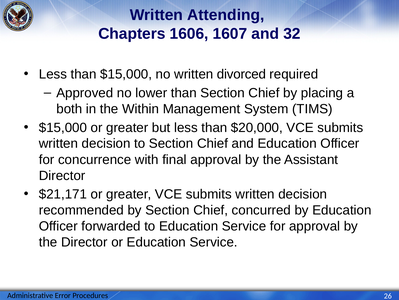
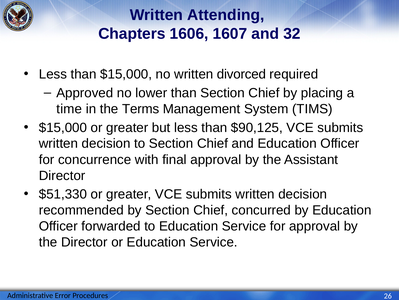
both: both -> time (69, 109)
Within: Within -> Terms (141, 109)
$20,000: $20,000 -> $90,125 (257, 127)
$21,171: $21,171 -> $51,330 (63, 194)
